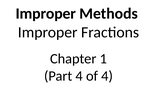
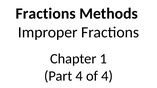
Improper: Improper -> Fractions (46, 14)
